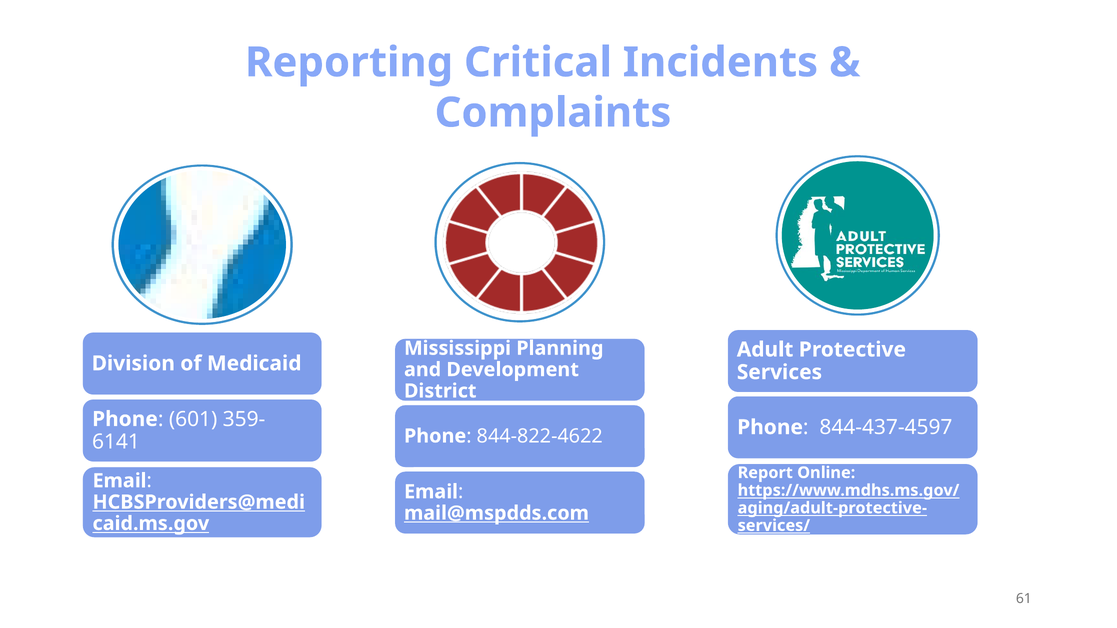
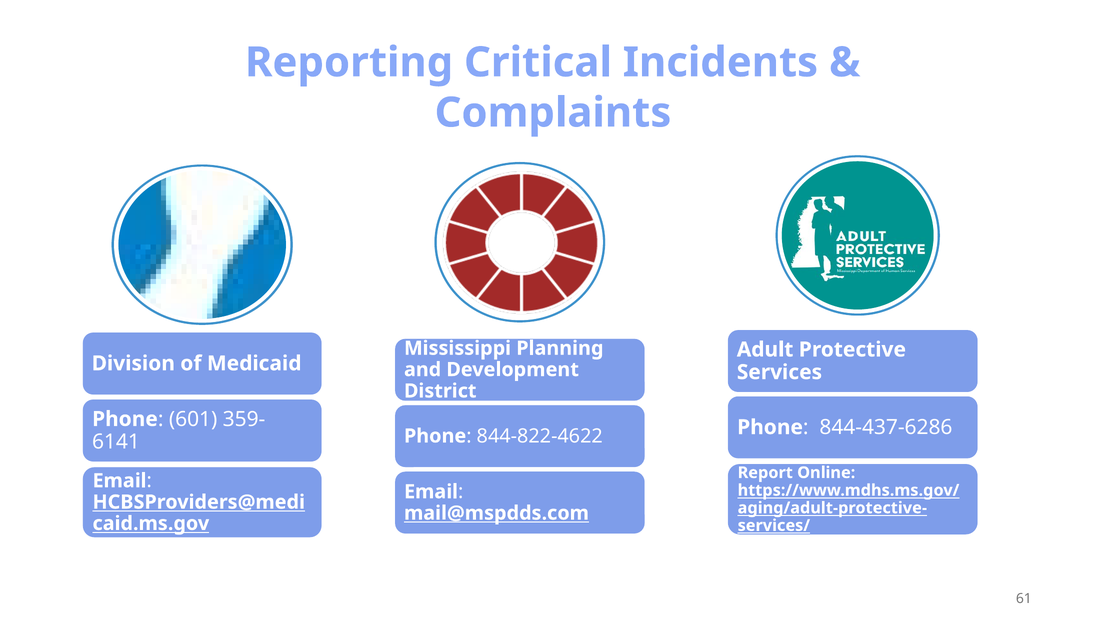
844-437-4597: 844-437-4597 -> 844-437-6286 (886, 427)
